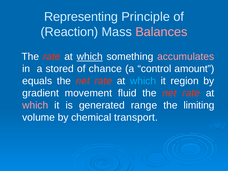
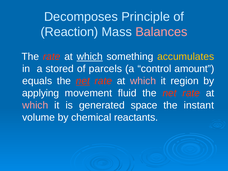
Representing: Representing -> Decomposes (81, 17)
accumulates colour: pink -> yellow (186, 57)
chance: chance -> parcels (105, 69)
net underline: none -> present (83, 81)
which colour: light blue -> pink (143, 81)
gradient: gradient -> applying (41, 93)
range: range -> space (144, 105)
limiting: limiting -> instant (199, 105)
transport: transport -> reactants (136, 117)
